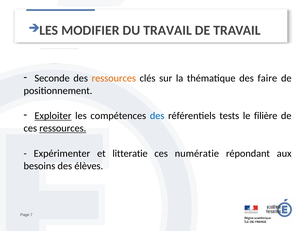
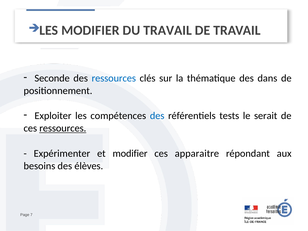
ressources colour: orange -> blue (114, 78)
faire: faire -> dans (267, 78)
Exploiter underline: present -> none (53, 116)
filière: filière -> serait (266, 116)
et litteratie: litteratie -> modifier (130, 153)
numératie: numératie -> apparaitre (197, 153)
